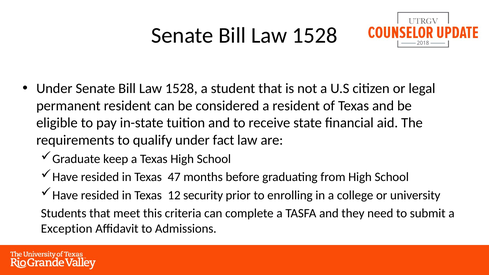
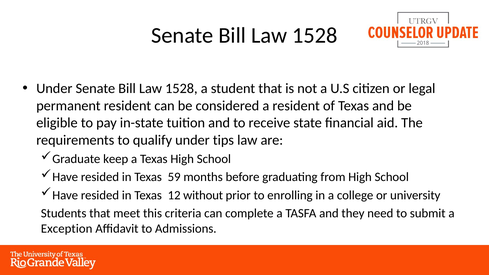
fact: fact -> tips (223, 140)
47: 47 -> 59 (174, 177)
security: security -> without (203, 195)
